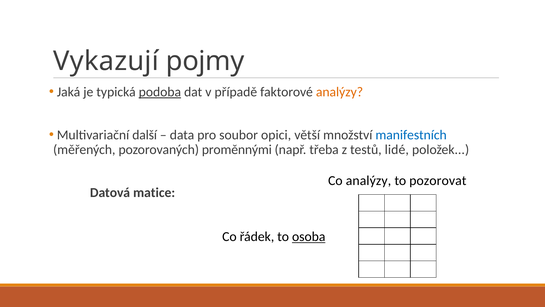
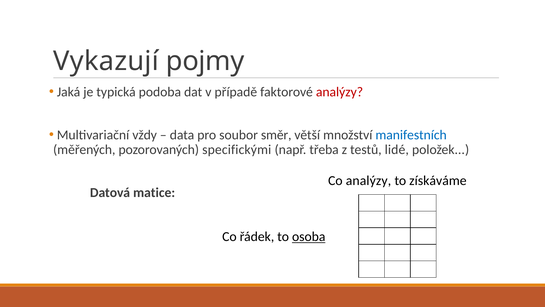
podoba underline: present -> none (160, 92)
analýzy colour: orange -> red (340, 92)
další: další -> vždy (145, 135)
opici: opici -> směr (276, 135)
proměnnými: proměnnými -> specifickými (237, 149)
pozorovat: pozorovat -> získáváme (438, 180)
